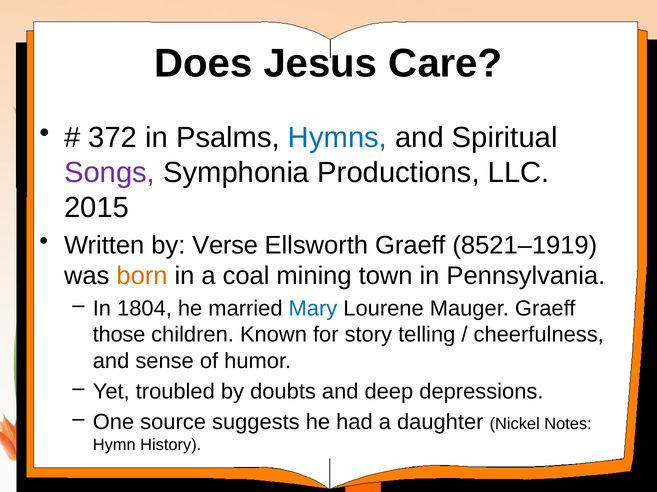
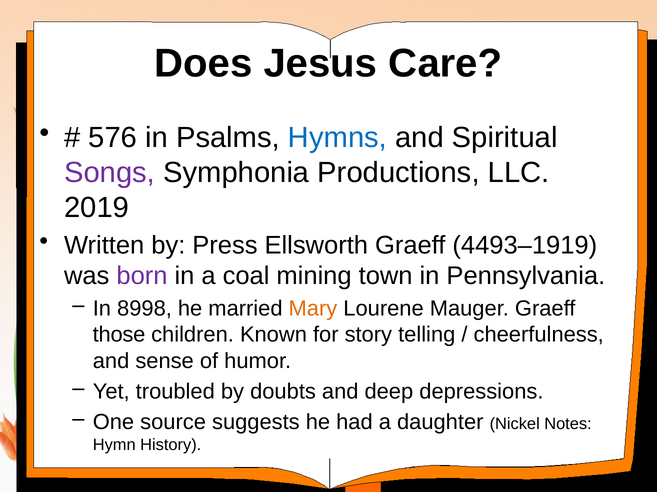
372: 372 -> 576 (113, 138)
2015: 2015 -> 2019 (97, 208)
Verse: Verse -> Press (225, 246)
8521–1919: 8521–1919 -> 4493–1919 (525, 246)
born colour: orange -> purple (142, 276)
1804: 1804 -> 8998 (145, 309)
Mary colour: blue -> orange (313, 309)
